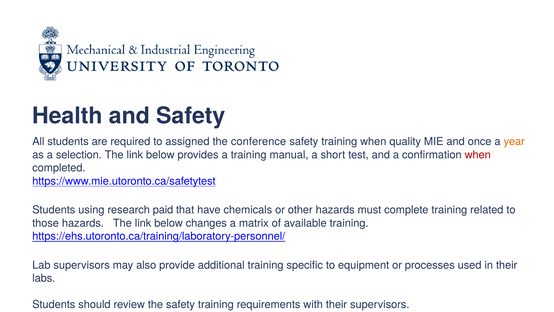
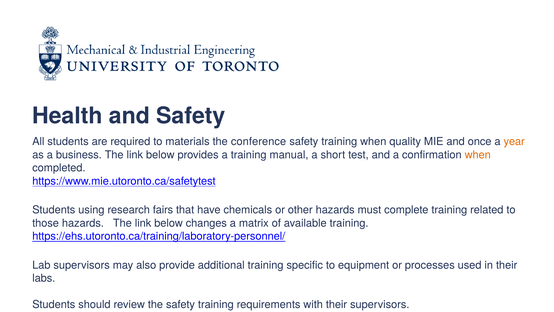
assigned: assigned -> materials (187, 141)
selection: selection -> business (79, 155)
when colour: red -> orange (478, 155)
paid: paid -> fairs (163, 210)
